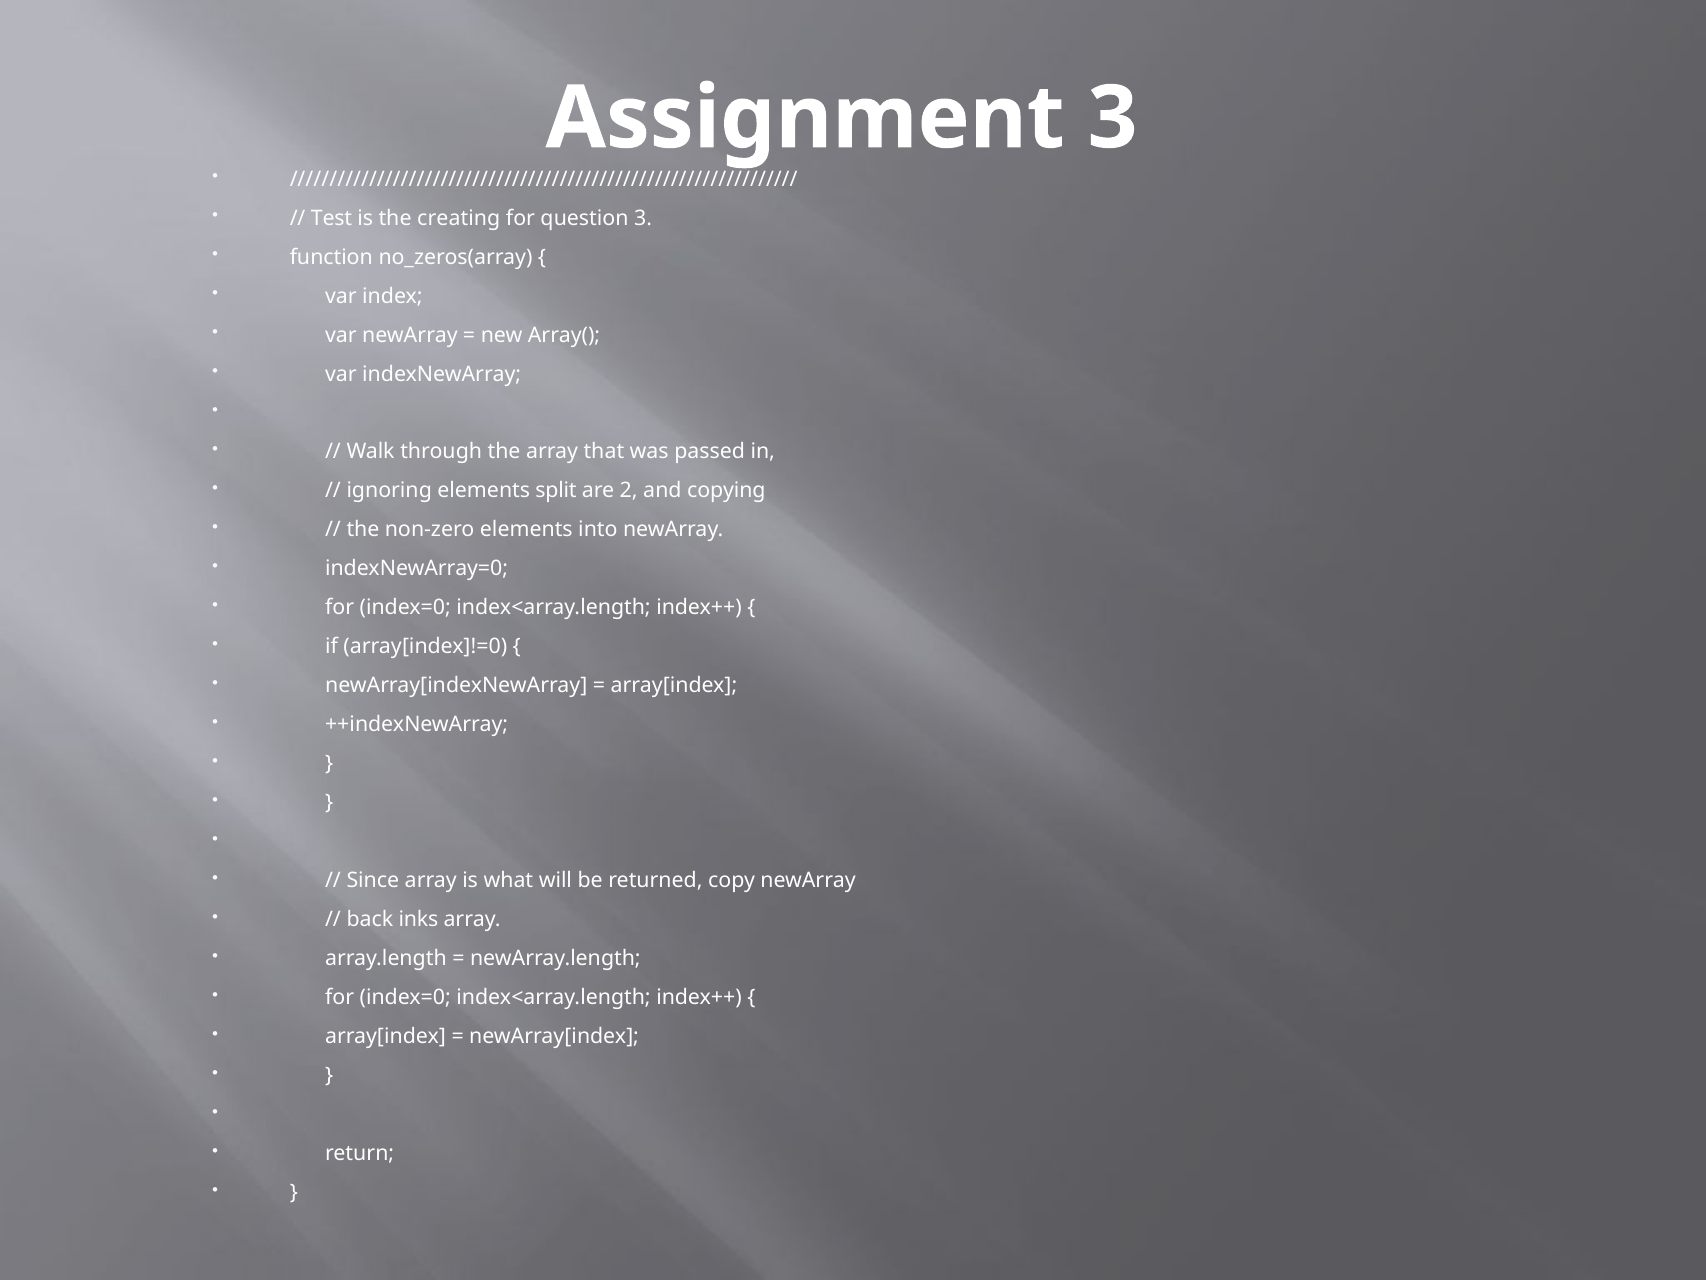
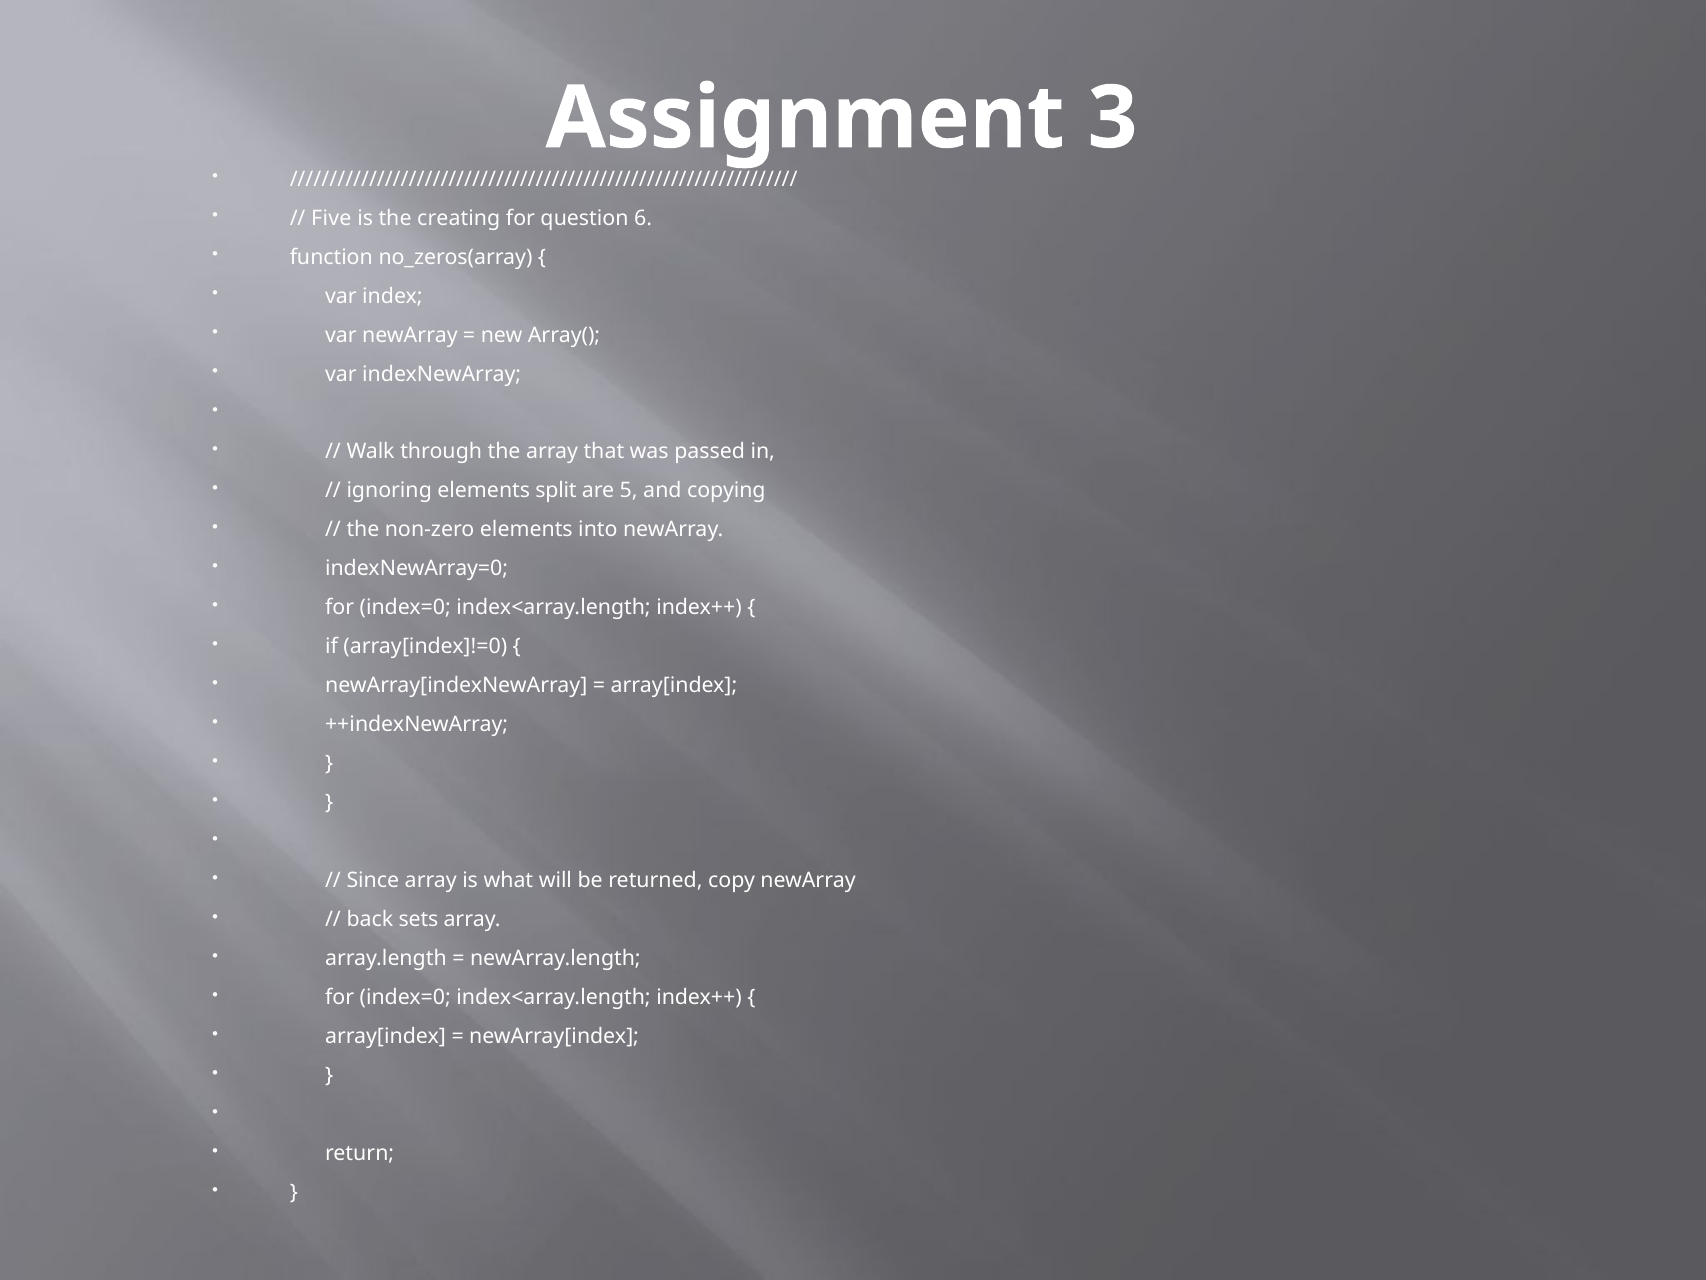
Test: Test -> Five (331, 218)
question 3: 3 -> 6 (643, 218)
2: 2 -> 5 (629, 491)
inks: inks -> sets (418, 919)
